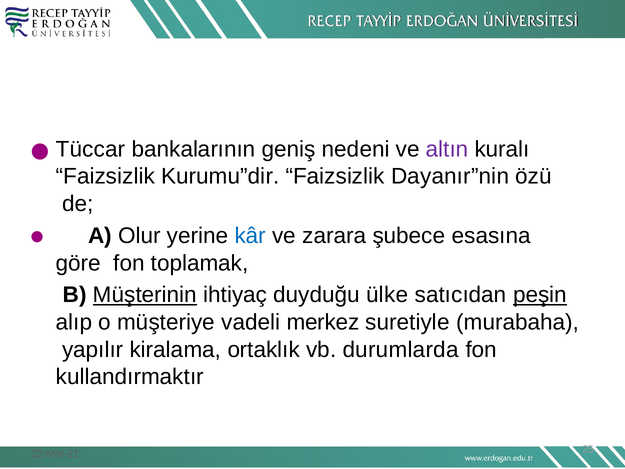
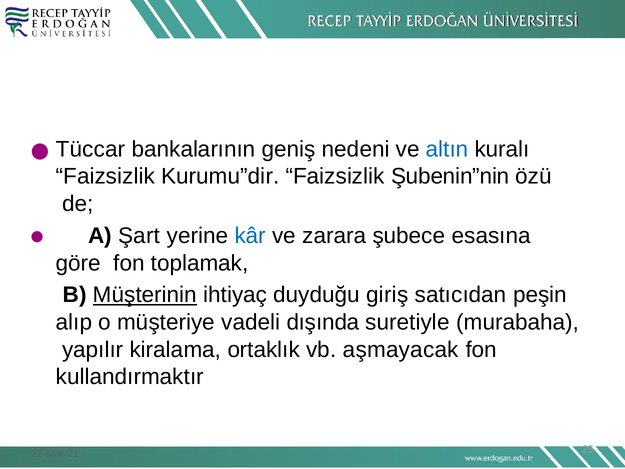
altın colour: purple -> blue (447, 149)
Dayanır”nin: Dayanır”nin -> Şubenin”nin (450, 176)
Olur: Olur -> Şart (139, 236)
ülke: ülke -> giriş (387, 295)
peşin underline: present -> none (540, 295)
merkez: merkez -> dışında (323, 322)
durumlarda: durumlarda -> aşmayacak (401, 349)
